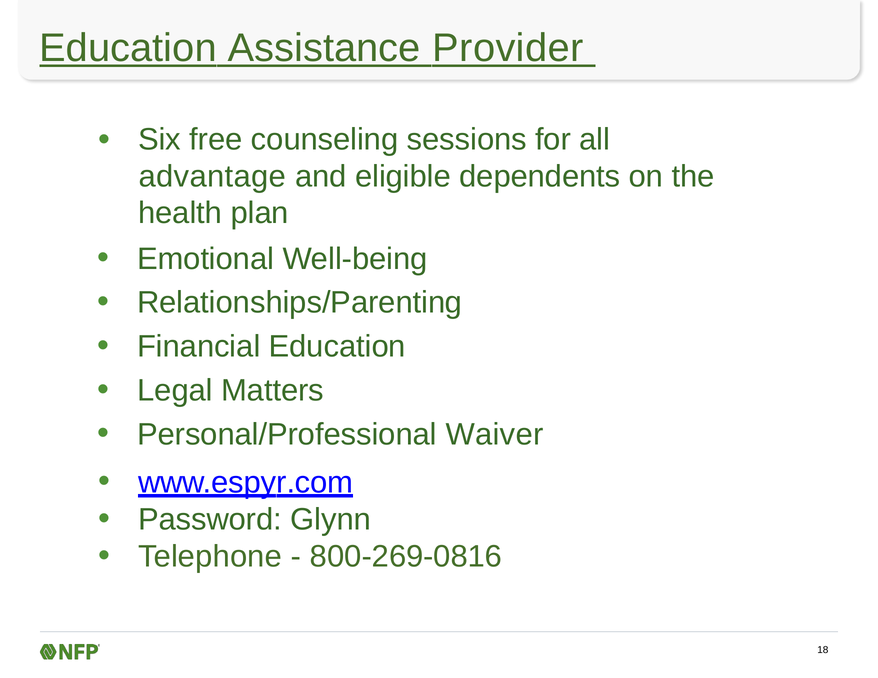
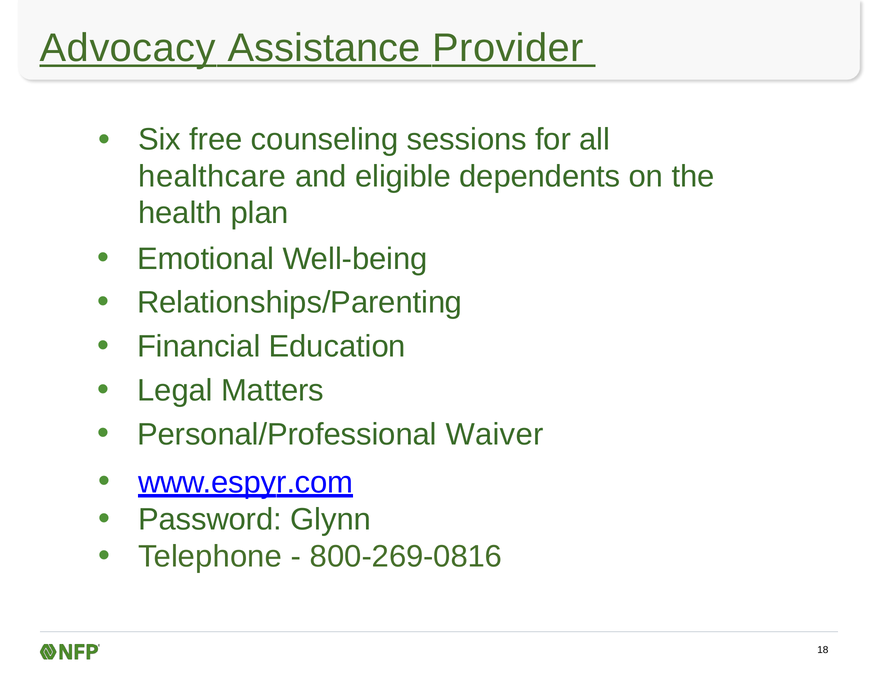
Education: Education -> Advocacy (128, 48)
advantage: advantage -> healthcare (212, 176)
